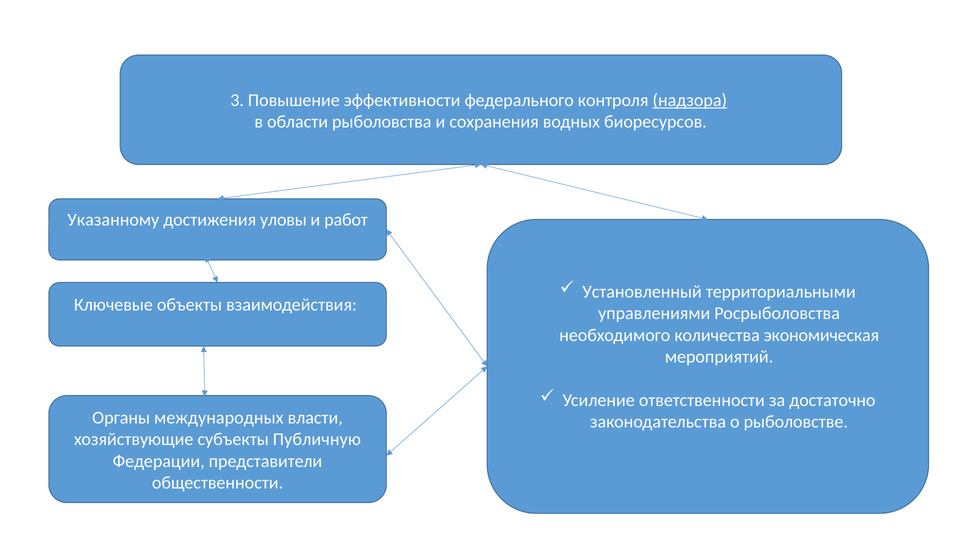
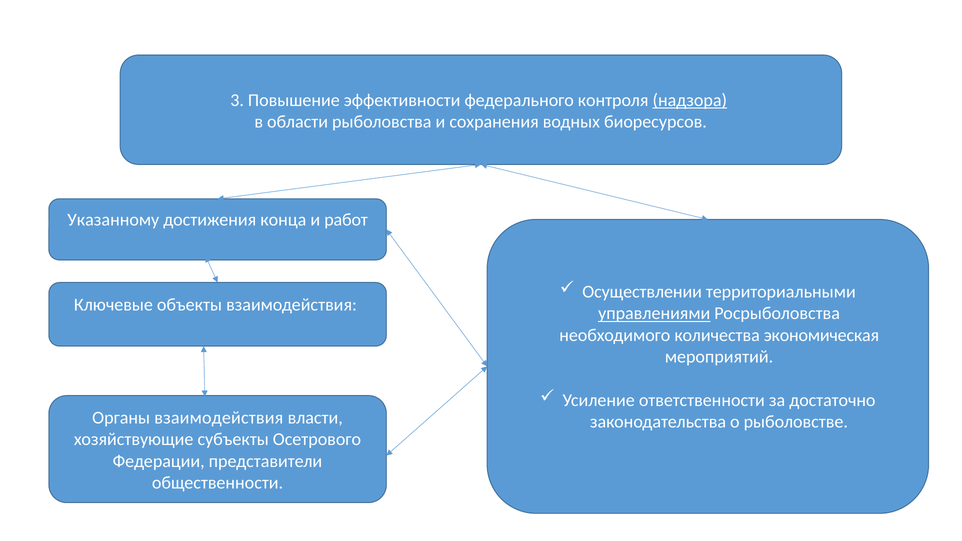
уловы: уловы -> конца (283, 220)
Установленный: Установленный -> Осуществлении (642, 292)
управлениями underline: none -> present (654, 314)
Органы международных: международных -> взаимодействия (219, 418)
Публичную: Публичную -> Осетрового (317, 440)
